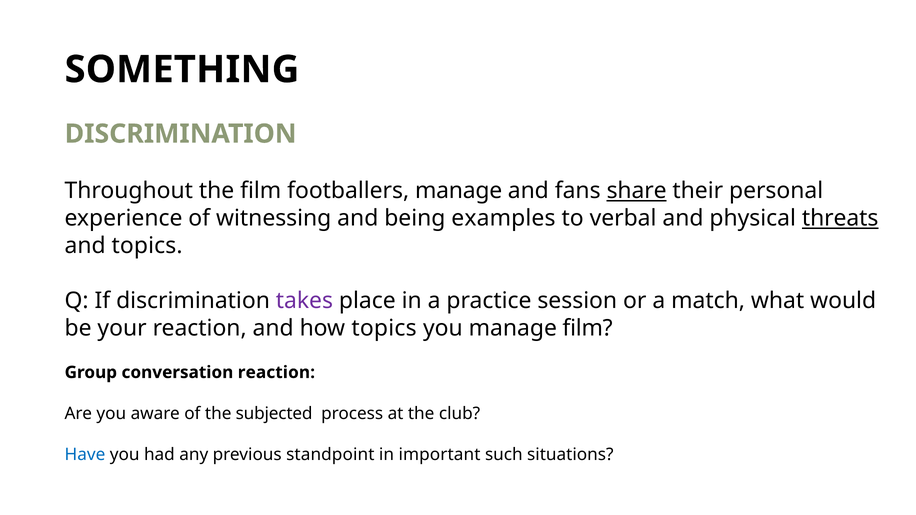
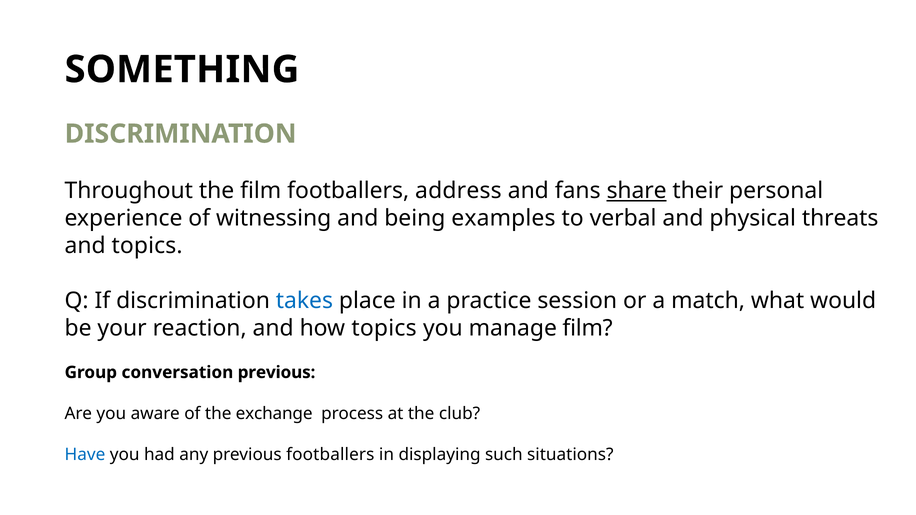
footballers manage: manage -> address (458, 191)
threats underline: present -> none (840, 218)
takes colour: purple -> blue (304, 301)
conversation reaction: reaction -> previous (277, 373)
subjected: subjected -> exchange (274, 414)
previous standpoint: standpoint -> footballers (330, 455)
important: important -> displaying (440, 455)
